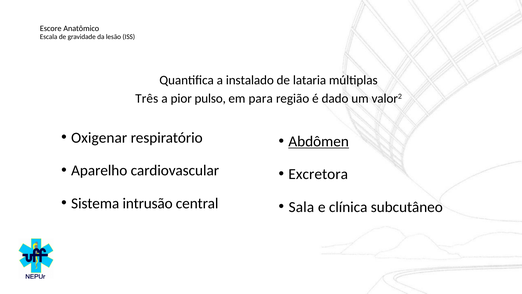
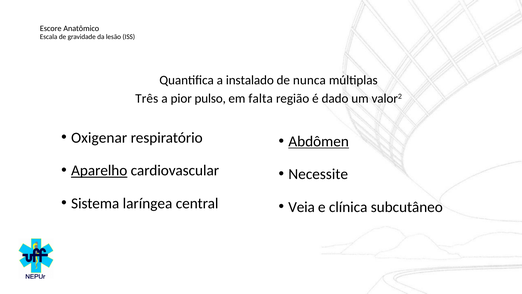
lataria: lataria -> nunca (309, 80)
para: para -> falta (261, 98)
Aparelho underline: none -> present (99, 170)
Excretora: Excretora -> Necessite (318, 174)
intrusão: intrusão -> laríngea (148, 203)
Sala: Sala -> Veia (302, 207)
